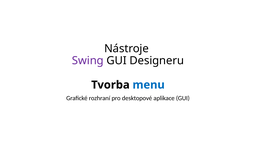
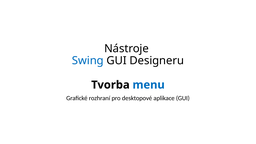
Swing colour: purple -> blue (88, 61)
